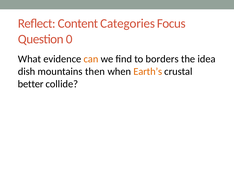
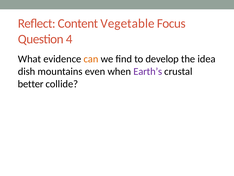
Categories: Categories -> Vegetable (127, 23)
0: 0 -> 4 (69, 39)
borders: borders -> develop (162, 59)
then: then -> even (95, 71)
Earth’s colour: orange -> purple (148, 71)
